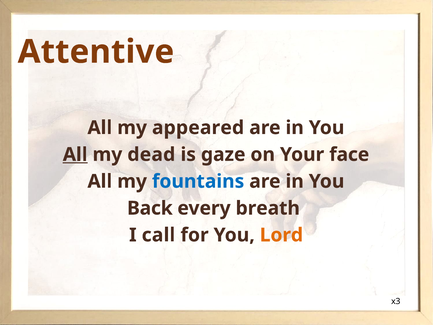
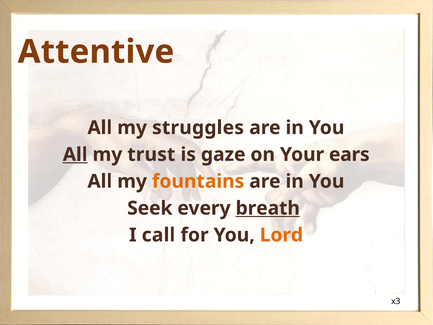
appeared: appeared -> struggles (198, 128)
dead: dead -> trust (151, 154)
face: face -> ears (349, 154)
fountains colour: blue -> orange (198, 181)
Back: Back -> Seek (150, 208)
breath underline: none -> present (268, 208)
